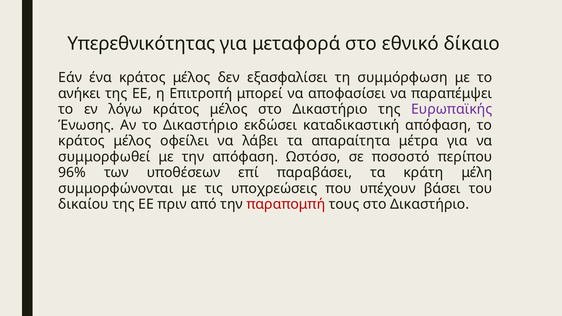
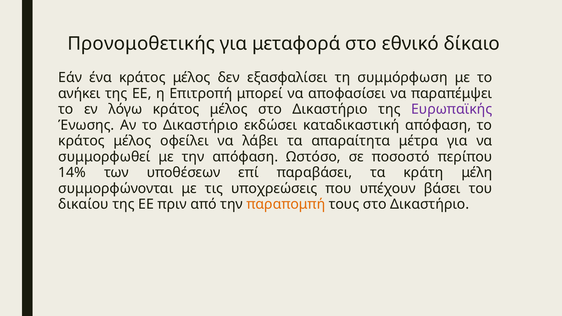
Υπερεθνικότητας: Υπερεθνικότητας -> Προνομοθετικής (141, 44)
96%: 96% -> 14% (72, 173)
παραπομπή colour: red -> orange (286, 204)
